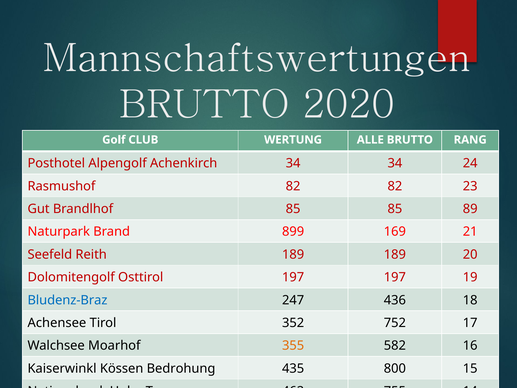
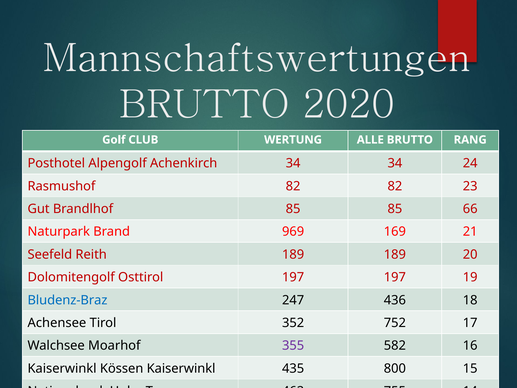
89: 89 -> 66 (470, 209)
899: 899 -> 969 (293, 232)
355 colour: orange -> purple (293, 345)
Kössen Bedrohung: Bedrohung -> Kaiserwinkl (181, 368)
